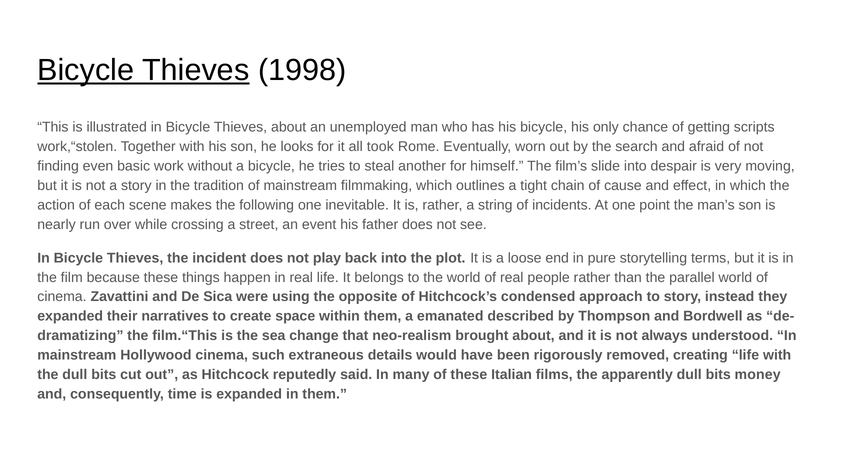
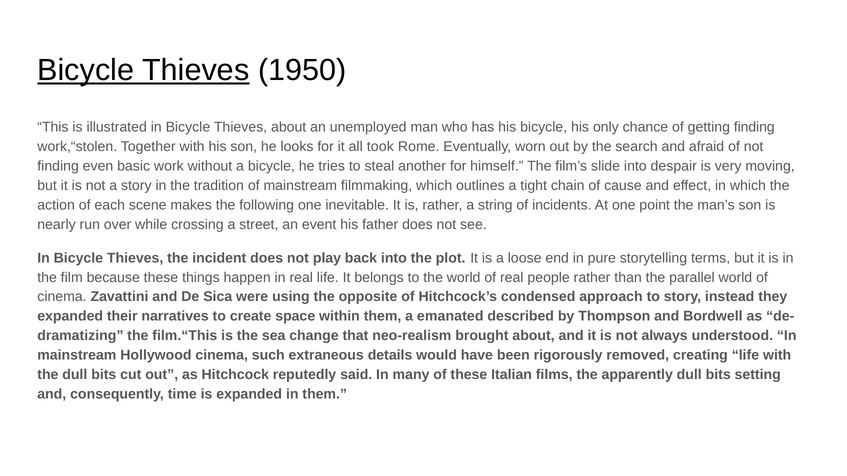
1998: 1998 -> 1950 (302, 70)
getting scripts: scripts -> finding (754, 127)
money: money -> setting (758, 375)
